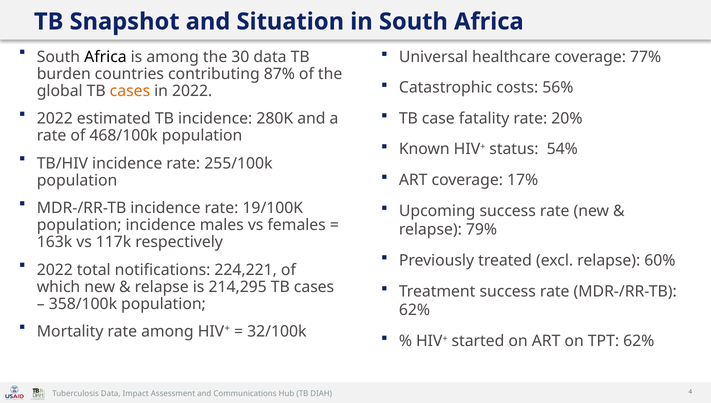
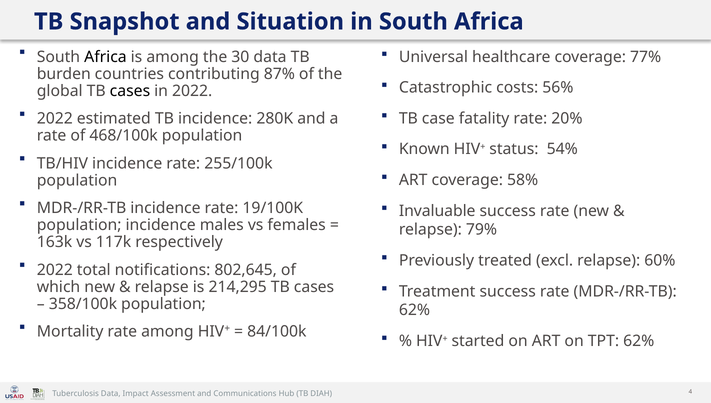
cases colour: orange -> black (130, 91)
17%: 17% -> 58% (523, 180)
Upcoming: Upcoming -> Invaluable (437, 211)
224,221: 224,221 -> 802,645 (246, 270)
32/100k: 32/100k -> 84/100k (277, 332)
